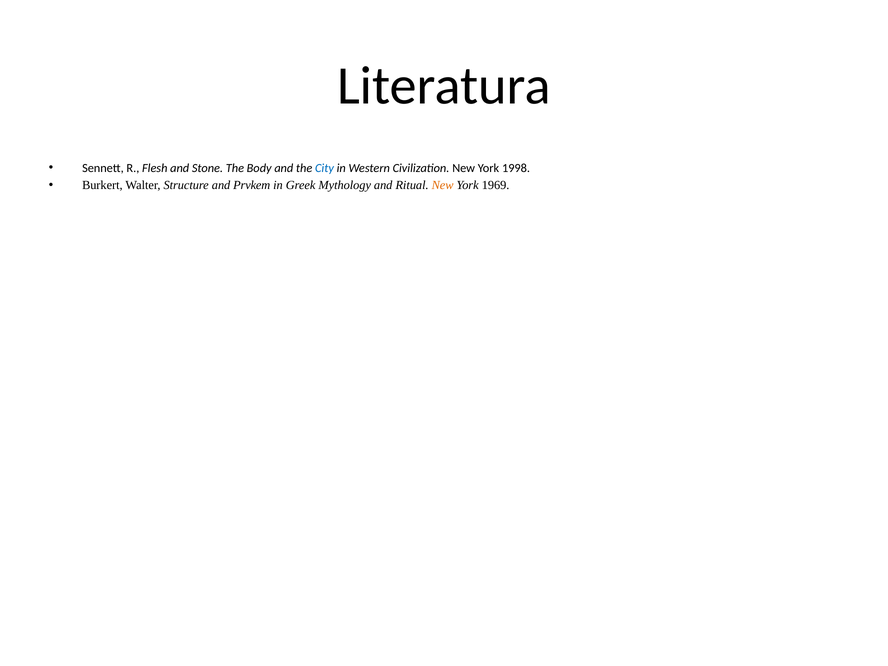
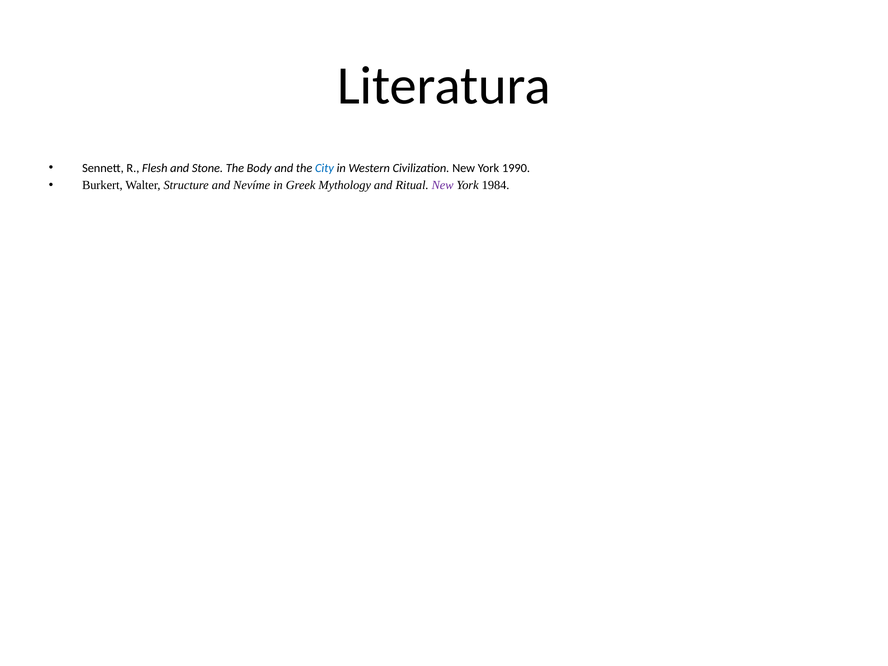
1998: 1998 -> 1990 (516, 168)
Prvkem: Prvkem -> Nevíme (252, 185)
New colour: orange -> purple (443, 185)
1969: 1969 -> 1984 (496, 185)
